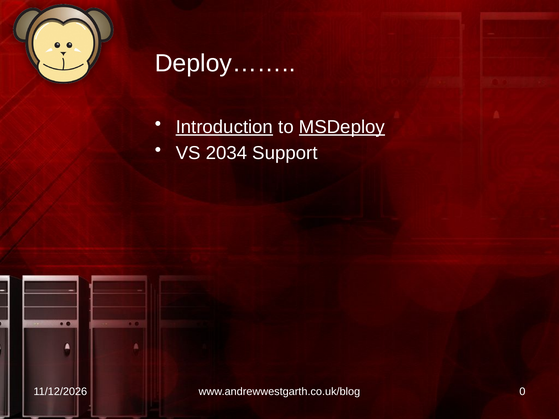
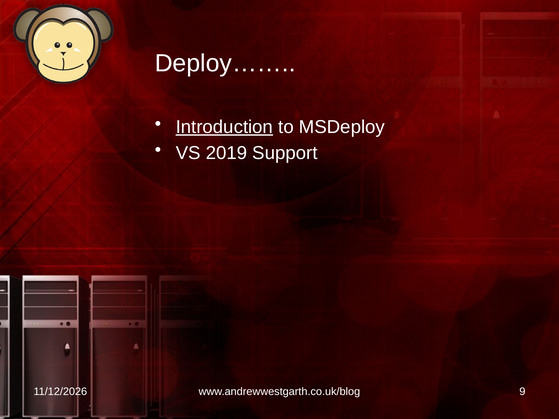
MSDeploy underline: present -> none (342, 127)
2034: 2034 -> 2019 (226, 153)
0: 0 -> 9 (522, 392)
